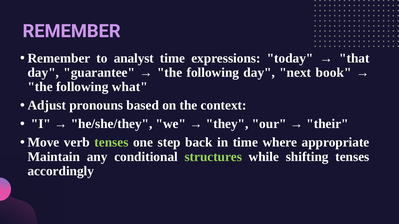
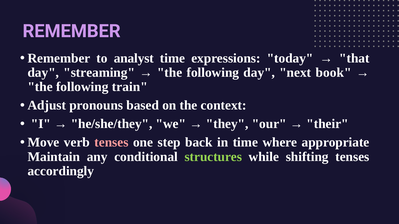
guarantee: guarantee -> streaming (99, 73)
what: what -> train (130, 87)
tenses colour: light green -> pink (111, 143)
